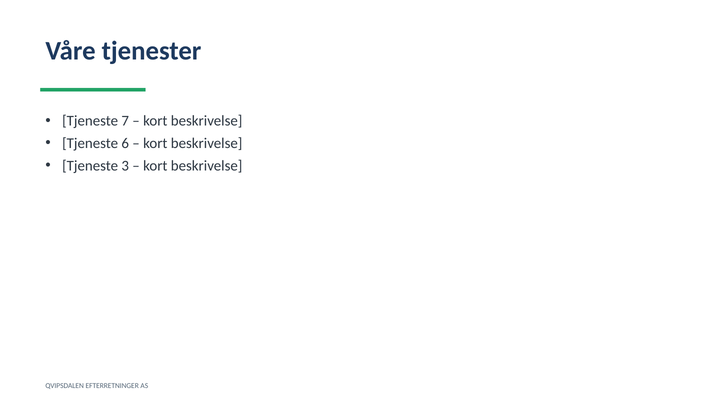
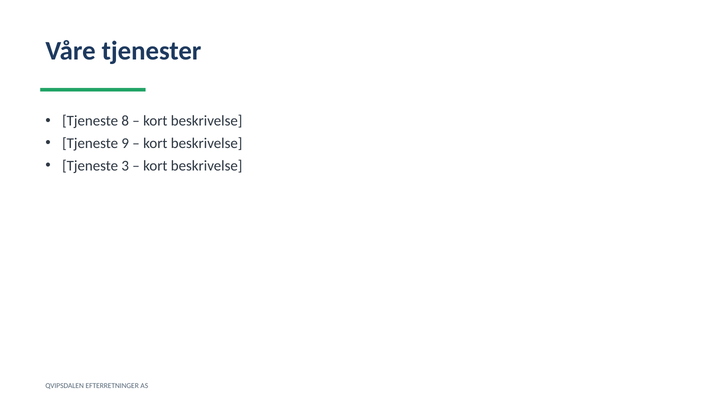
7: 7 -> 8 (125, 121)
6: 6 -> 9 (125, 143)
